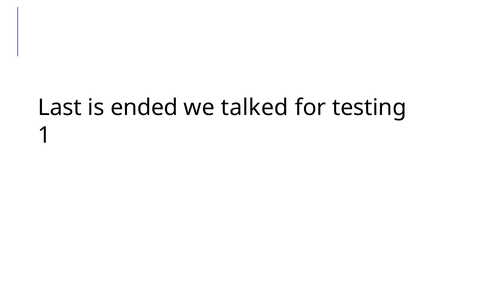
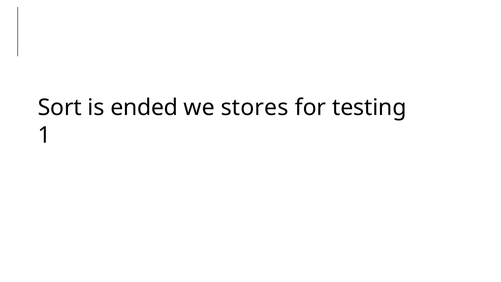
Last: Last -> Sort (60, 108)
talked: talked -> stores (255, 108)
